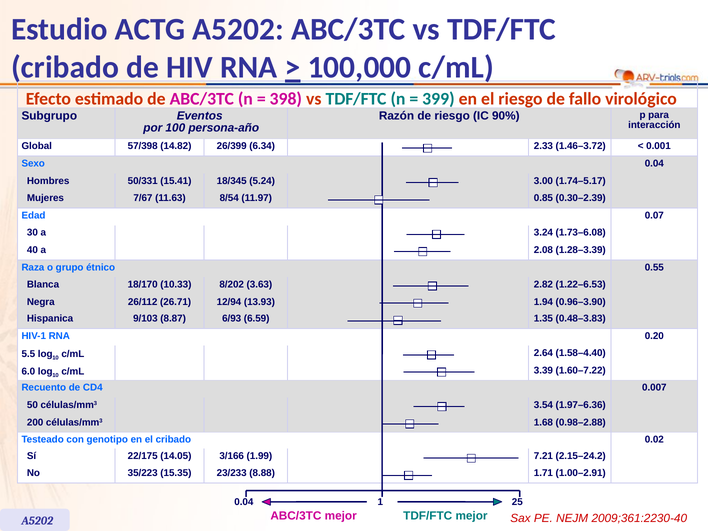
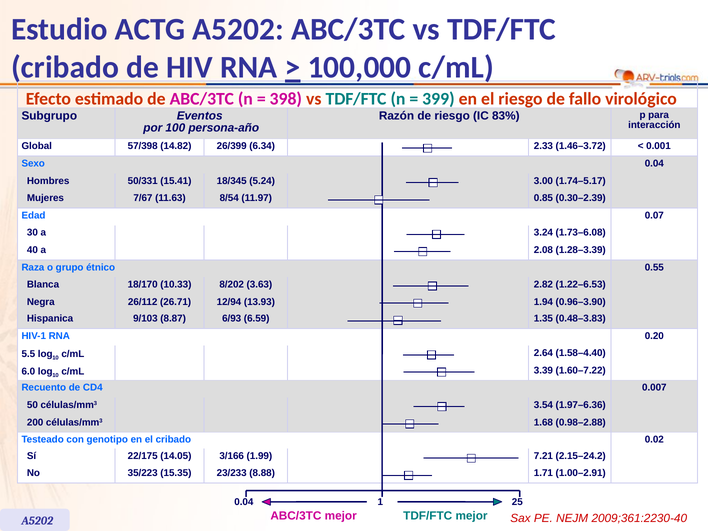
90%: 90% -> 83% (506, 116)
